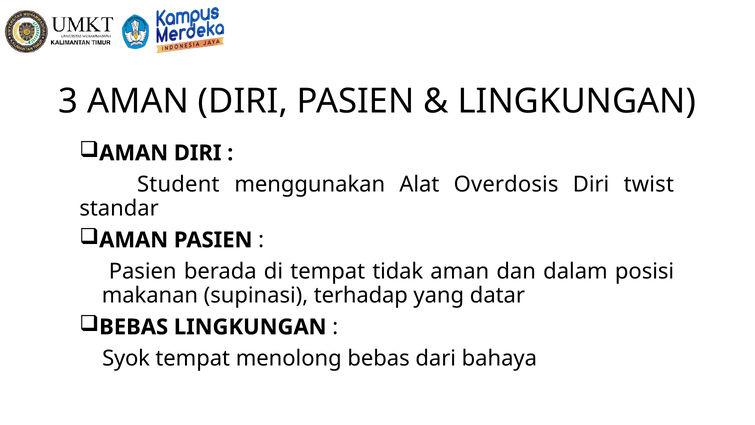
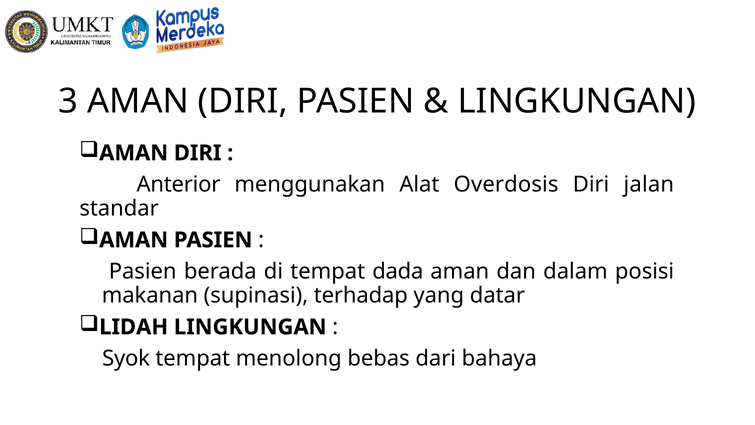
Student: Student -> Anterior (179, 185)
twist: twist -> jalan (649, 185)
tidak: tidak -> dada (398, 271)
BEBAS: BEBAS -> LIDAH (134, 327)
